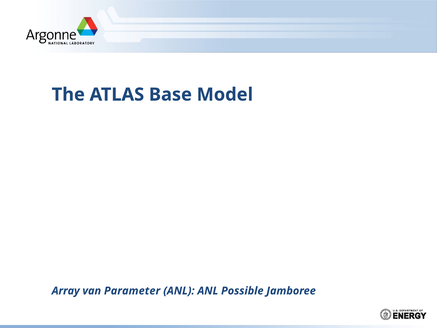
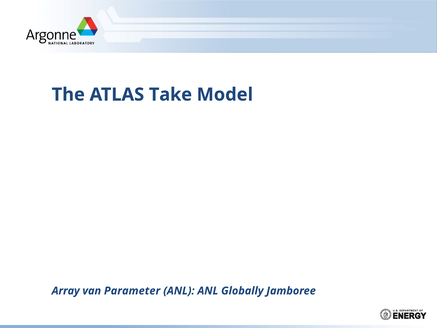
Base: Base -> Take (170, 95)
Possible: Possible -> Globally (242, 291)
